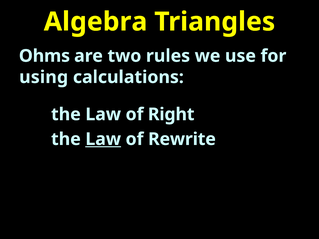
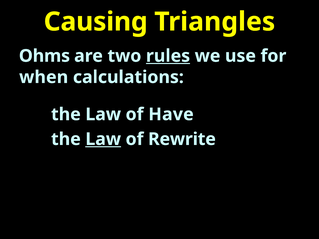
Algebra: Algebra -> Causing (96, 22)
rules underline: none -> present (168, 56)
using: using -> when (44, 77)
Right: Right -> Have (171, 114)
